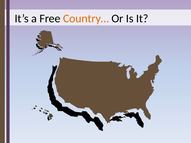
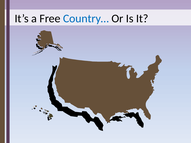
Country… colour: orange -> blue (86, 18)
